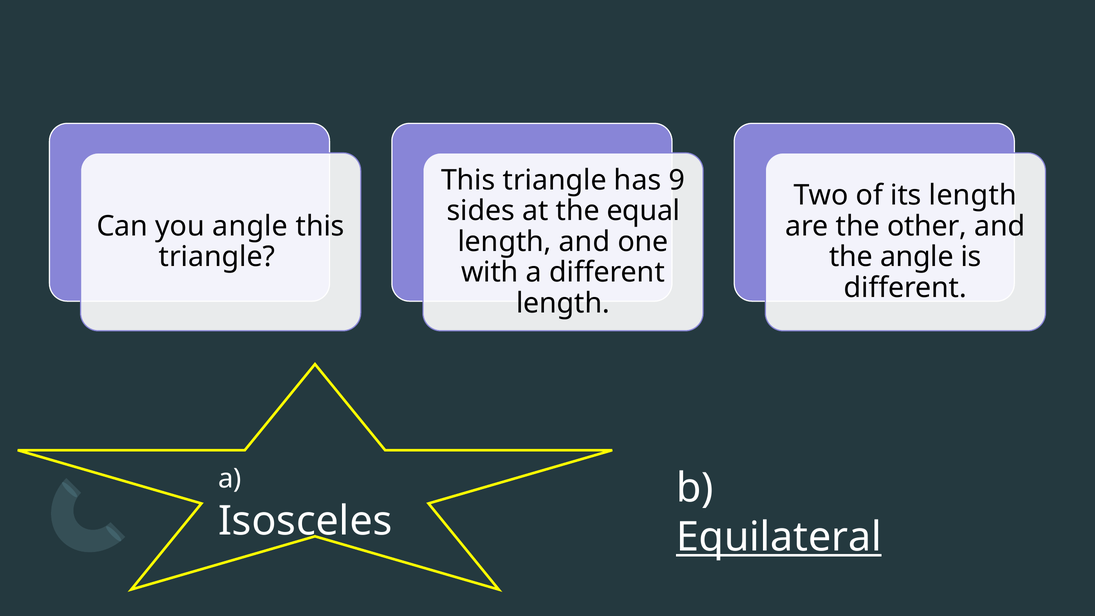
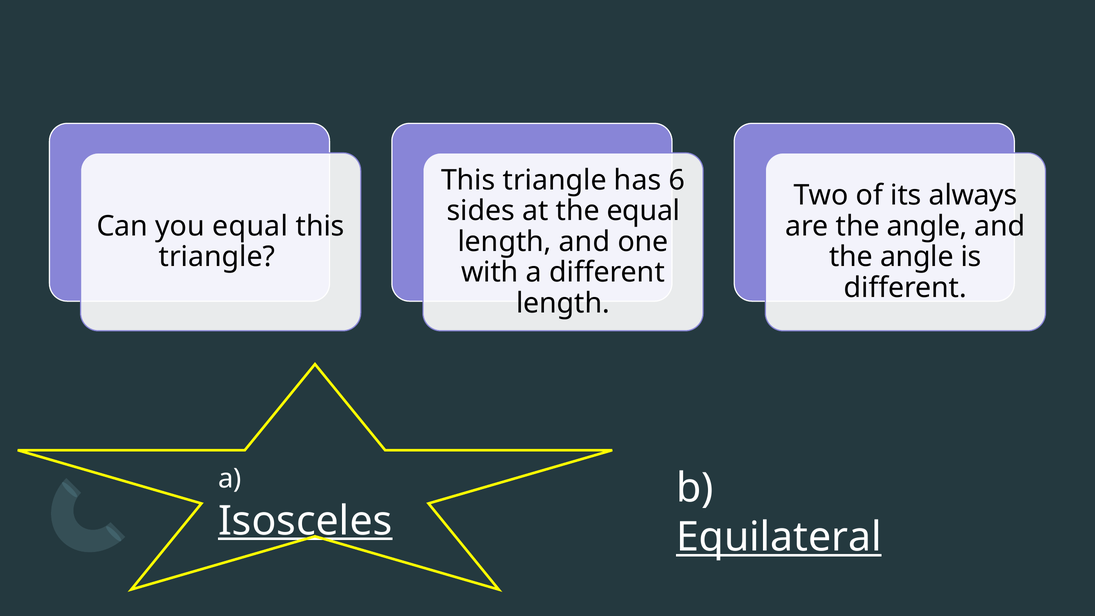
9: 9 -> 6 (677, 180)
its length: length -> always (973, 195)
you angle: angle -> equal (250, 226)
are the other: other -> angle (927, 226)
Isosceles underline: none -> present (305, 521)
